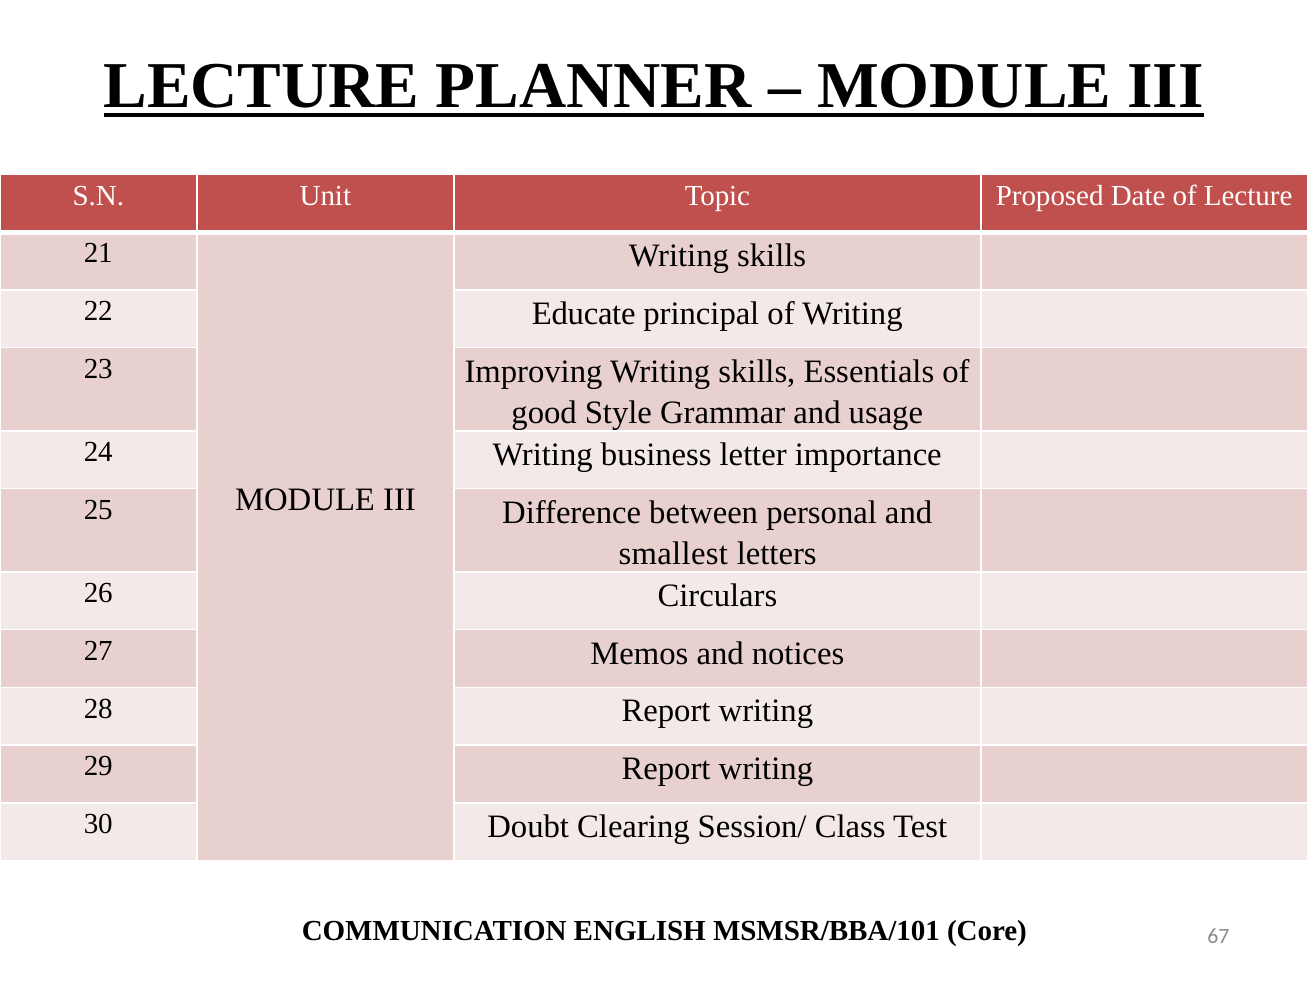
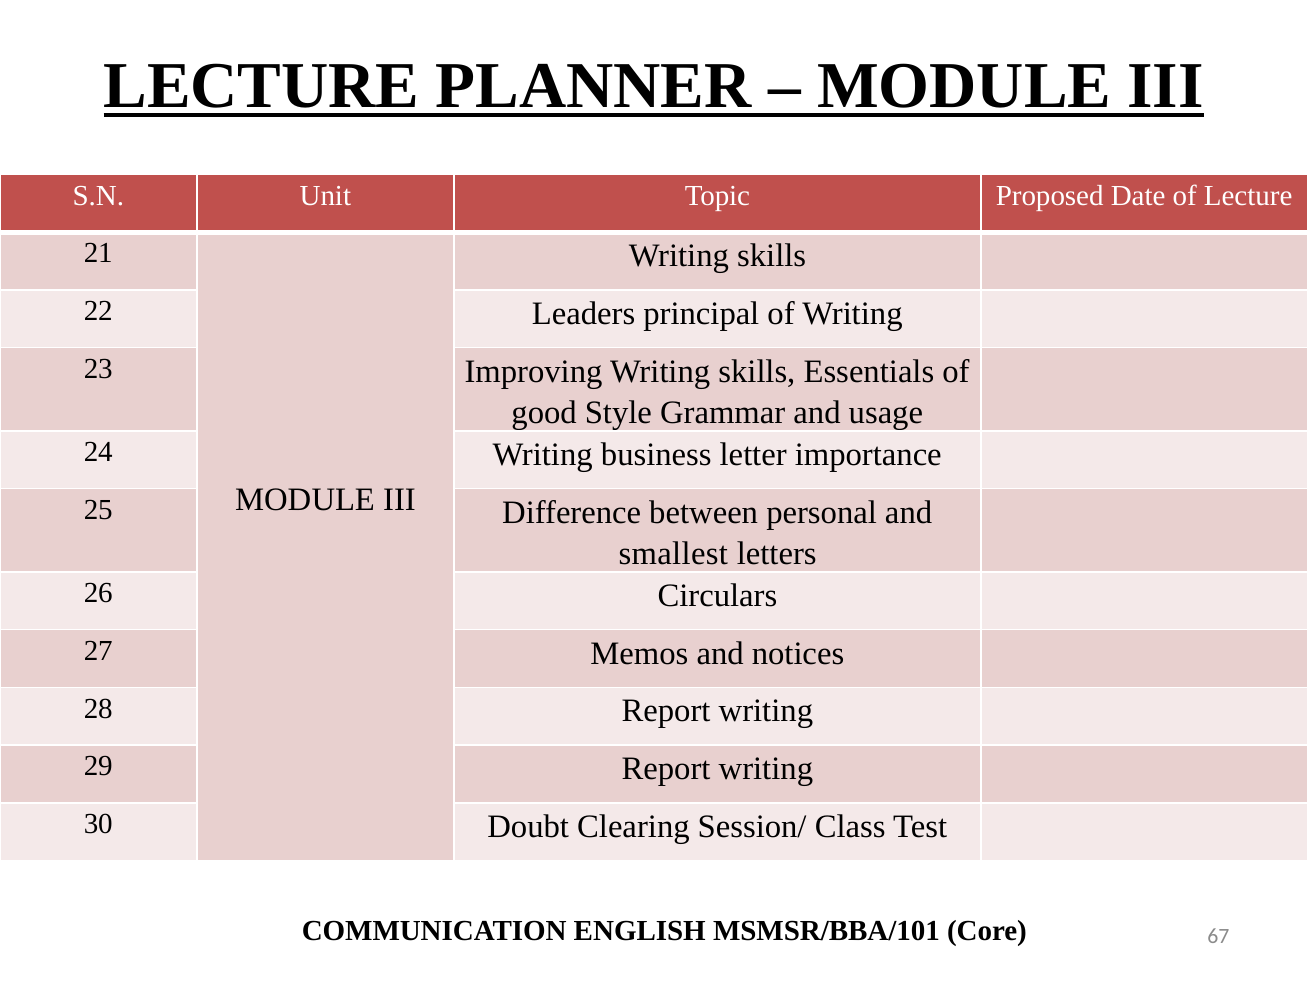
Educate: Educate -> Leaders (584, 314)
